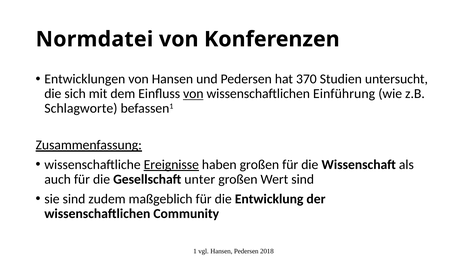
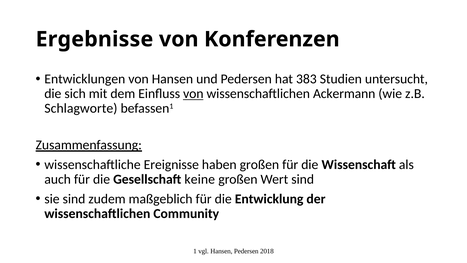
Normdatei: Normdatei -> Ergebnisse (94, 39)
370: 370 -> 383 (306, 79)
Einführung: Einführung -> Ackermann (344, 94)
Ereignisse underline: present -> none (171, 164)
unter: unter -> keine (200, 179)
